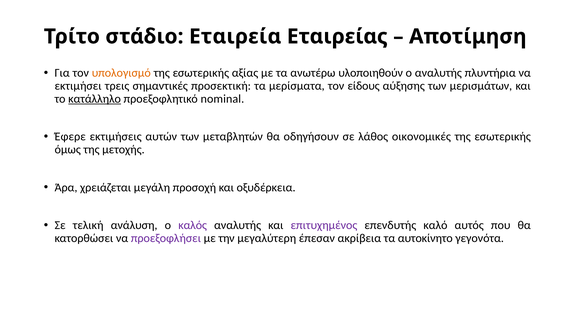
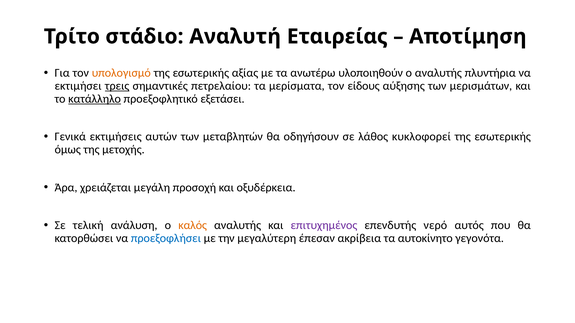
Εταιρεία: Εταιρεία -> Αναλυτή (235, 37)
τρεις underline: none -> present (117, 86)
προσεκτική: προσεκτική -> πετρελαίου (221, 86)
nominal: nominal -> εξετάσει (223, 99)
Έφερε: Έφερε -> Γενικά (70, 137)
οικονομικές: οικονομικές -> κυκλοφορεί (421, 137)
καλός colour: purple -> orange (193, 226)
καλό: καλό -> νερό (435, 226)
προεξοφλήσει colour: purple -> blue (166, 239)
